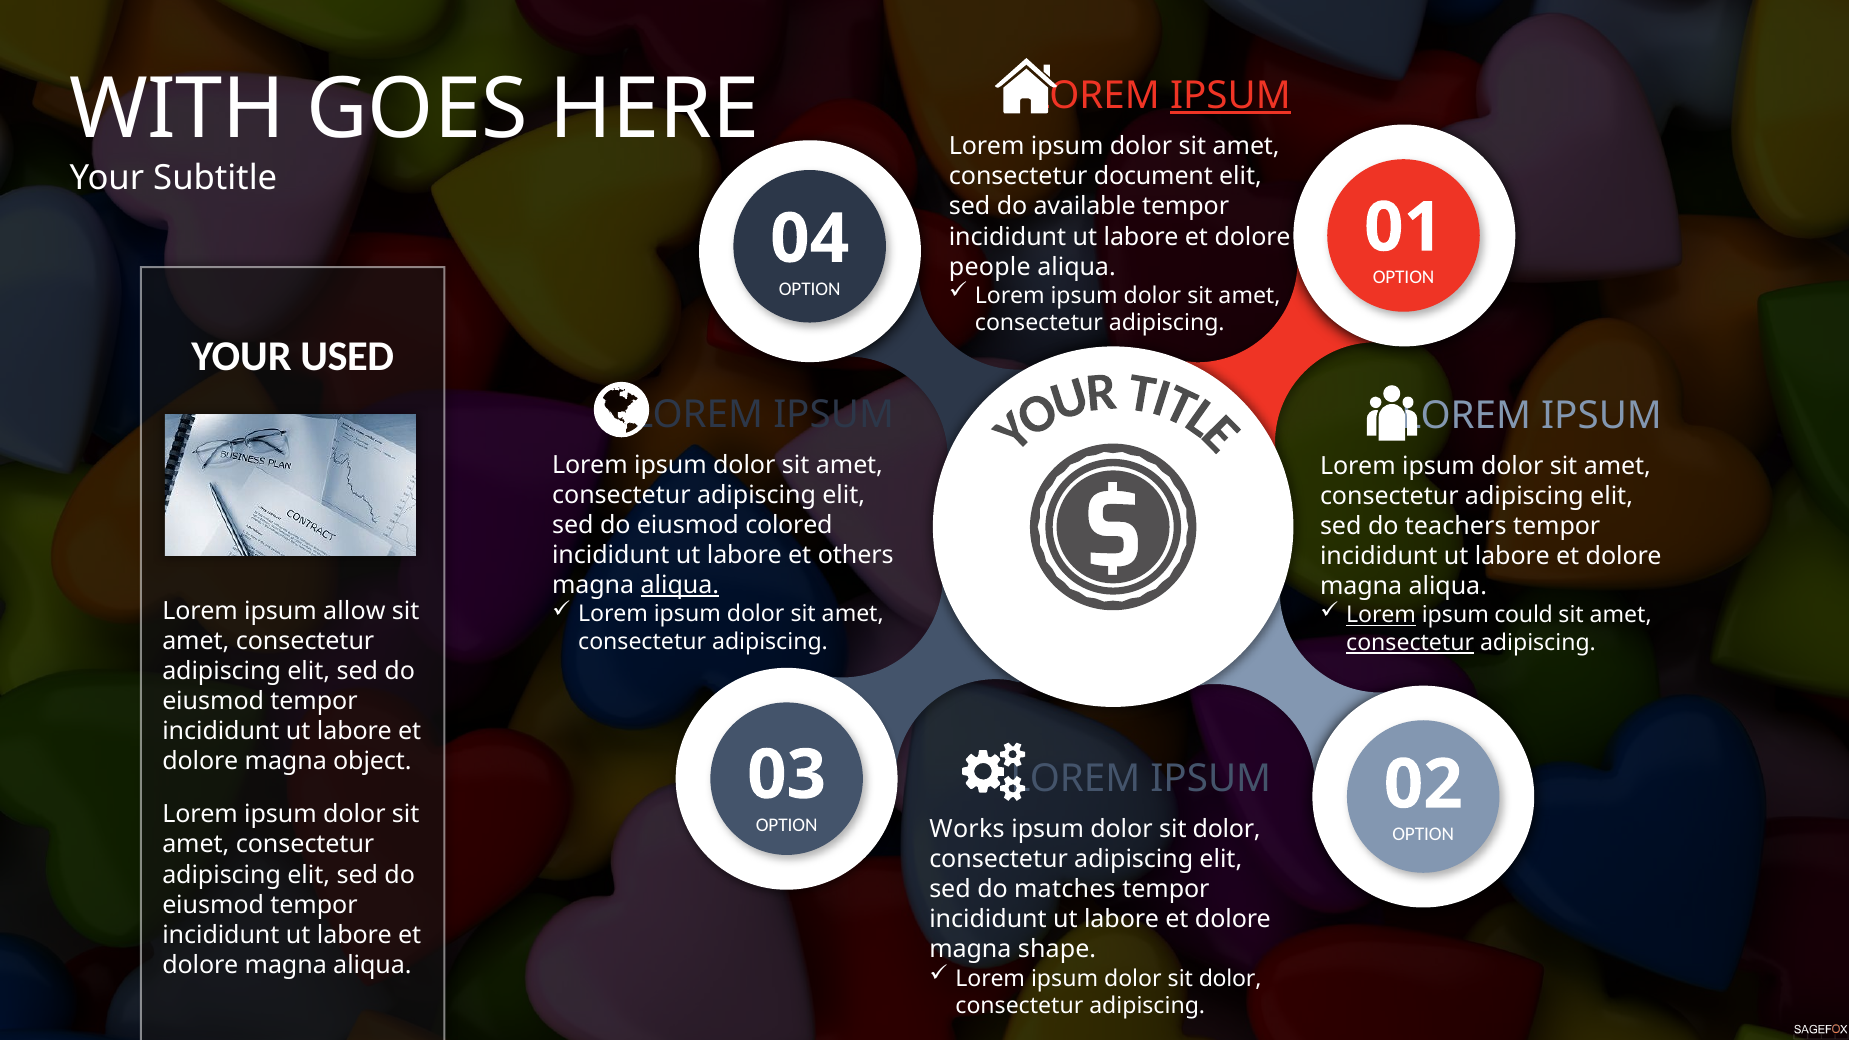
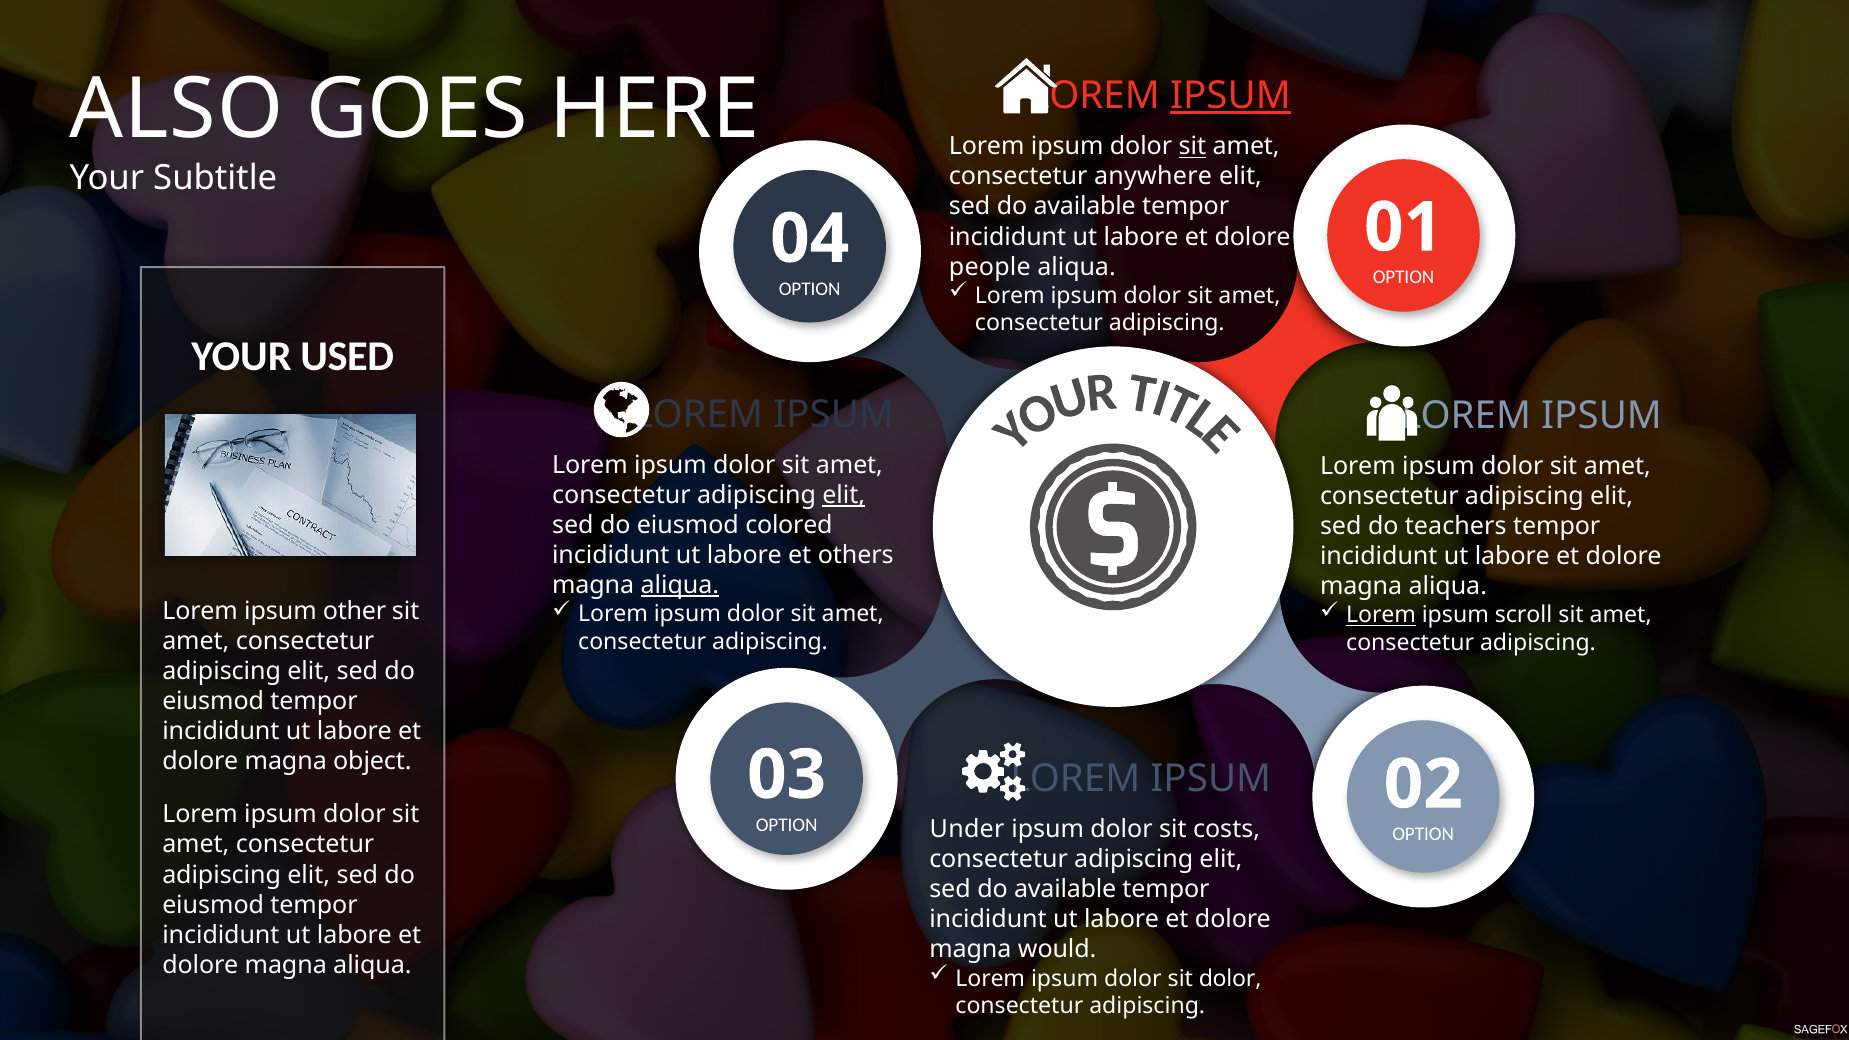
WITH: WITH -> ALSO (177, 110)
sit underline: none -> present (1192, 147)
document: document -> anywhere (1153, 177)
elit underline: none -> present (844, 495)
could: could -> scroll (1524, 615)
allow: allow -> other (355, 611)
consectetur underline: present -> none (1410, 643)
Works: Works -> Under (967, 829)
dolor: dolor -> costs (1227, 829)
matches: matches -> available (1065, 890)
shape: shape -> would (1057, 950)
